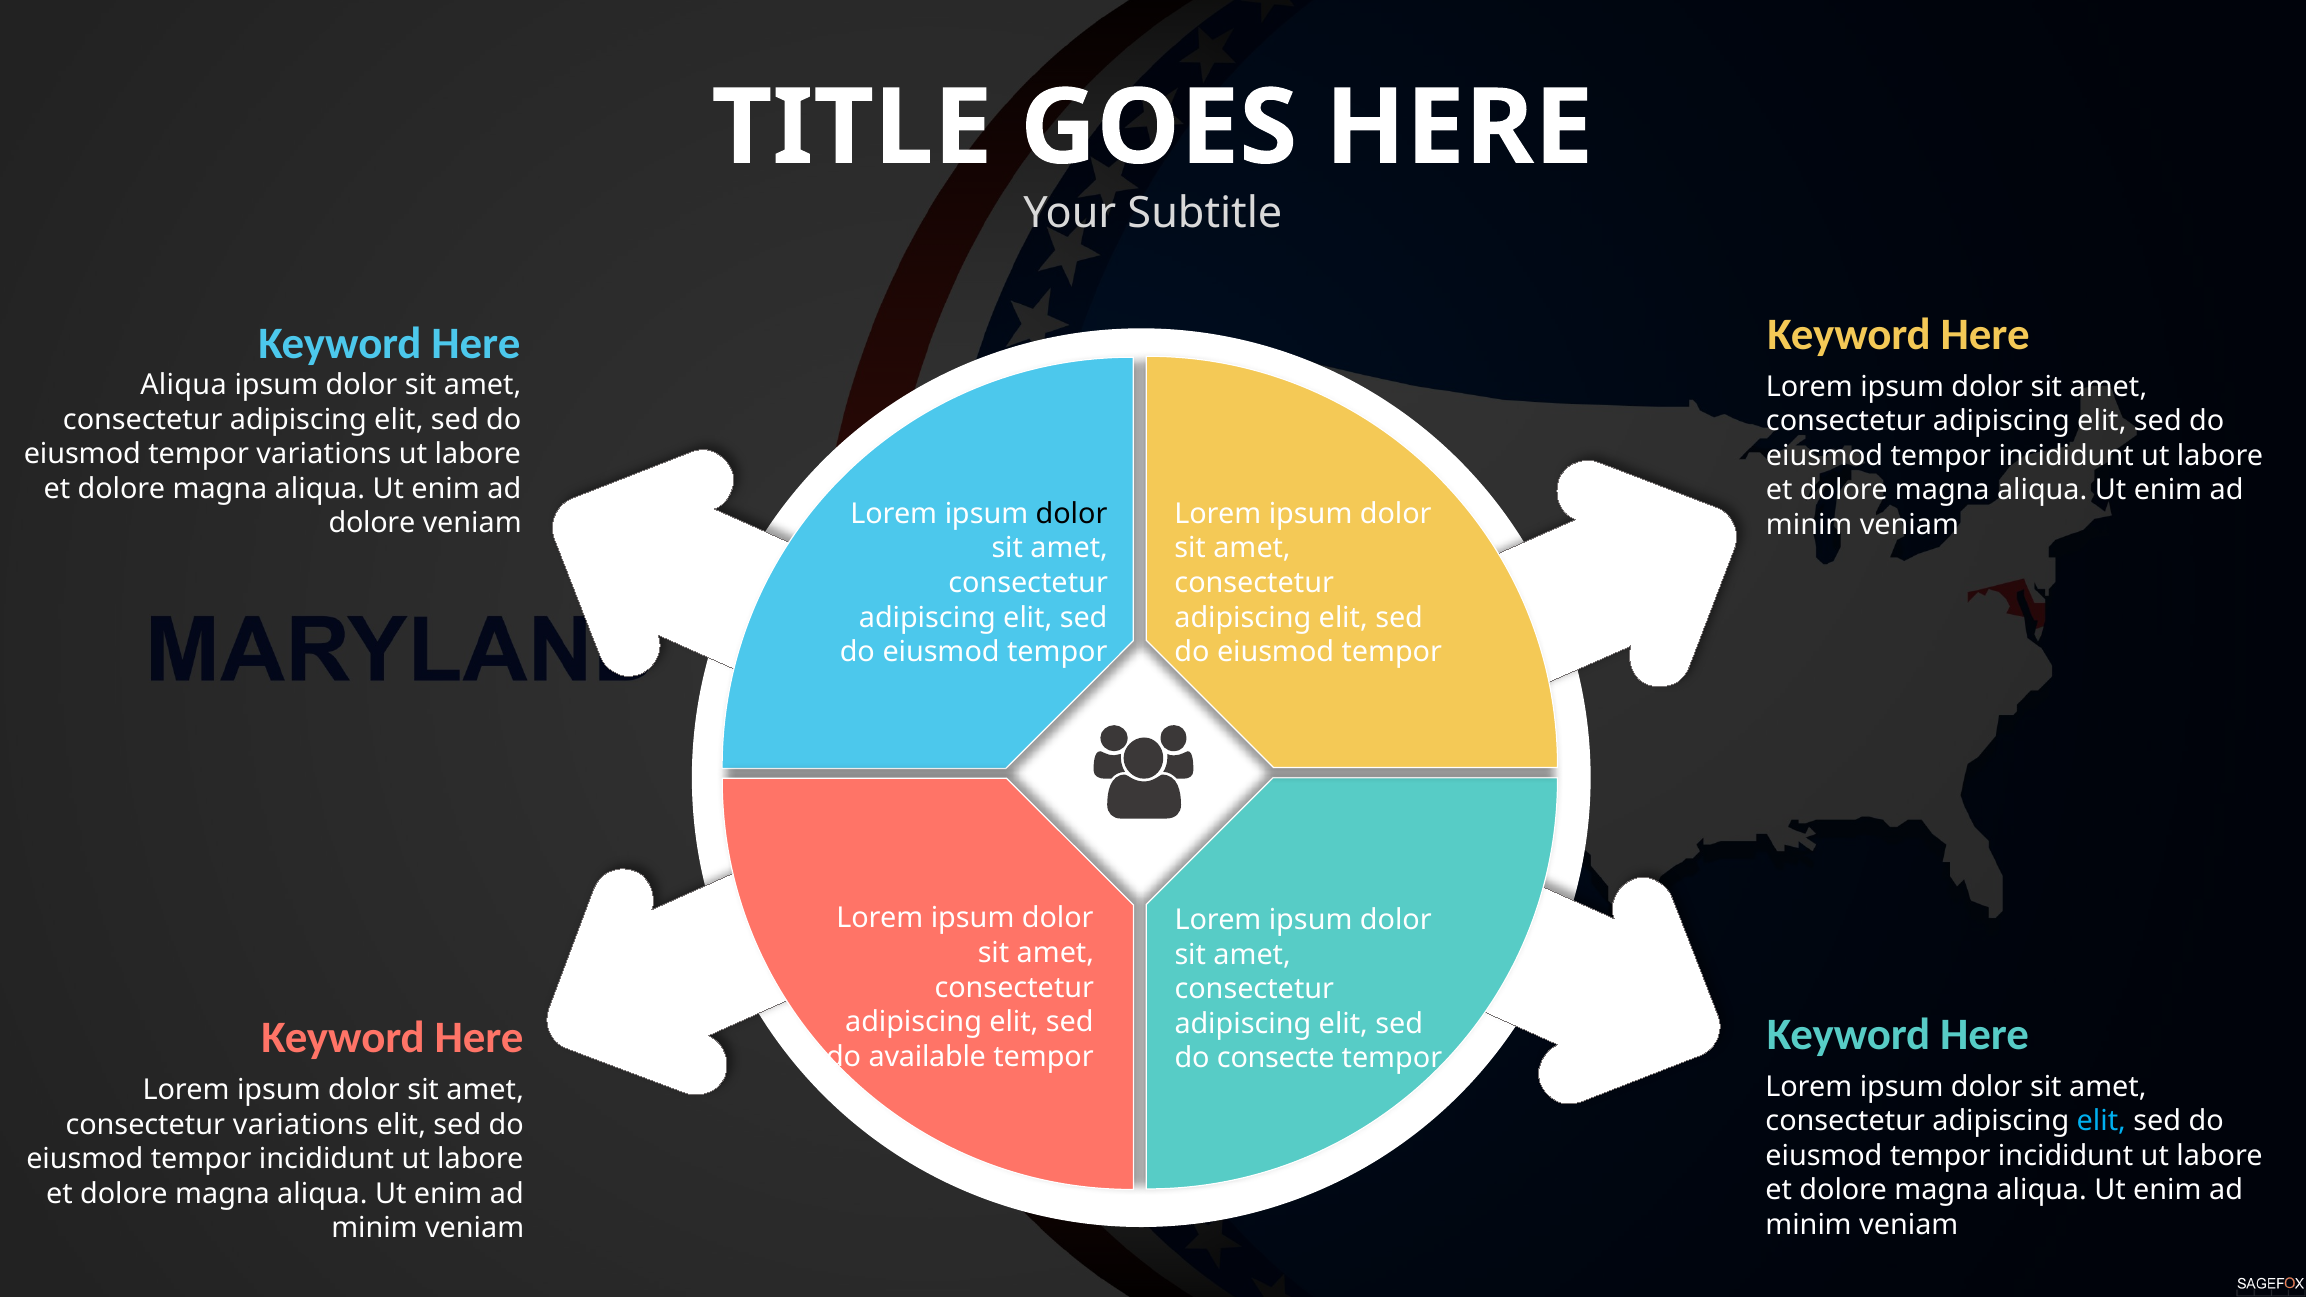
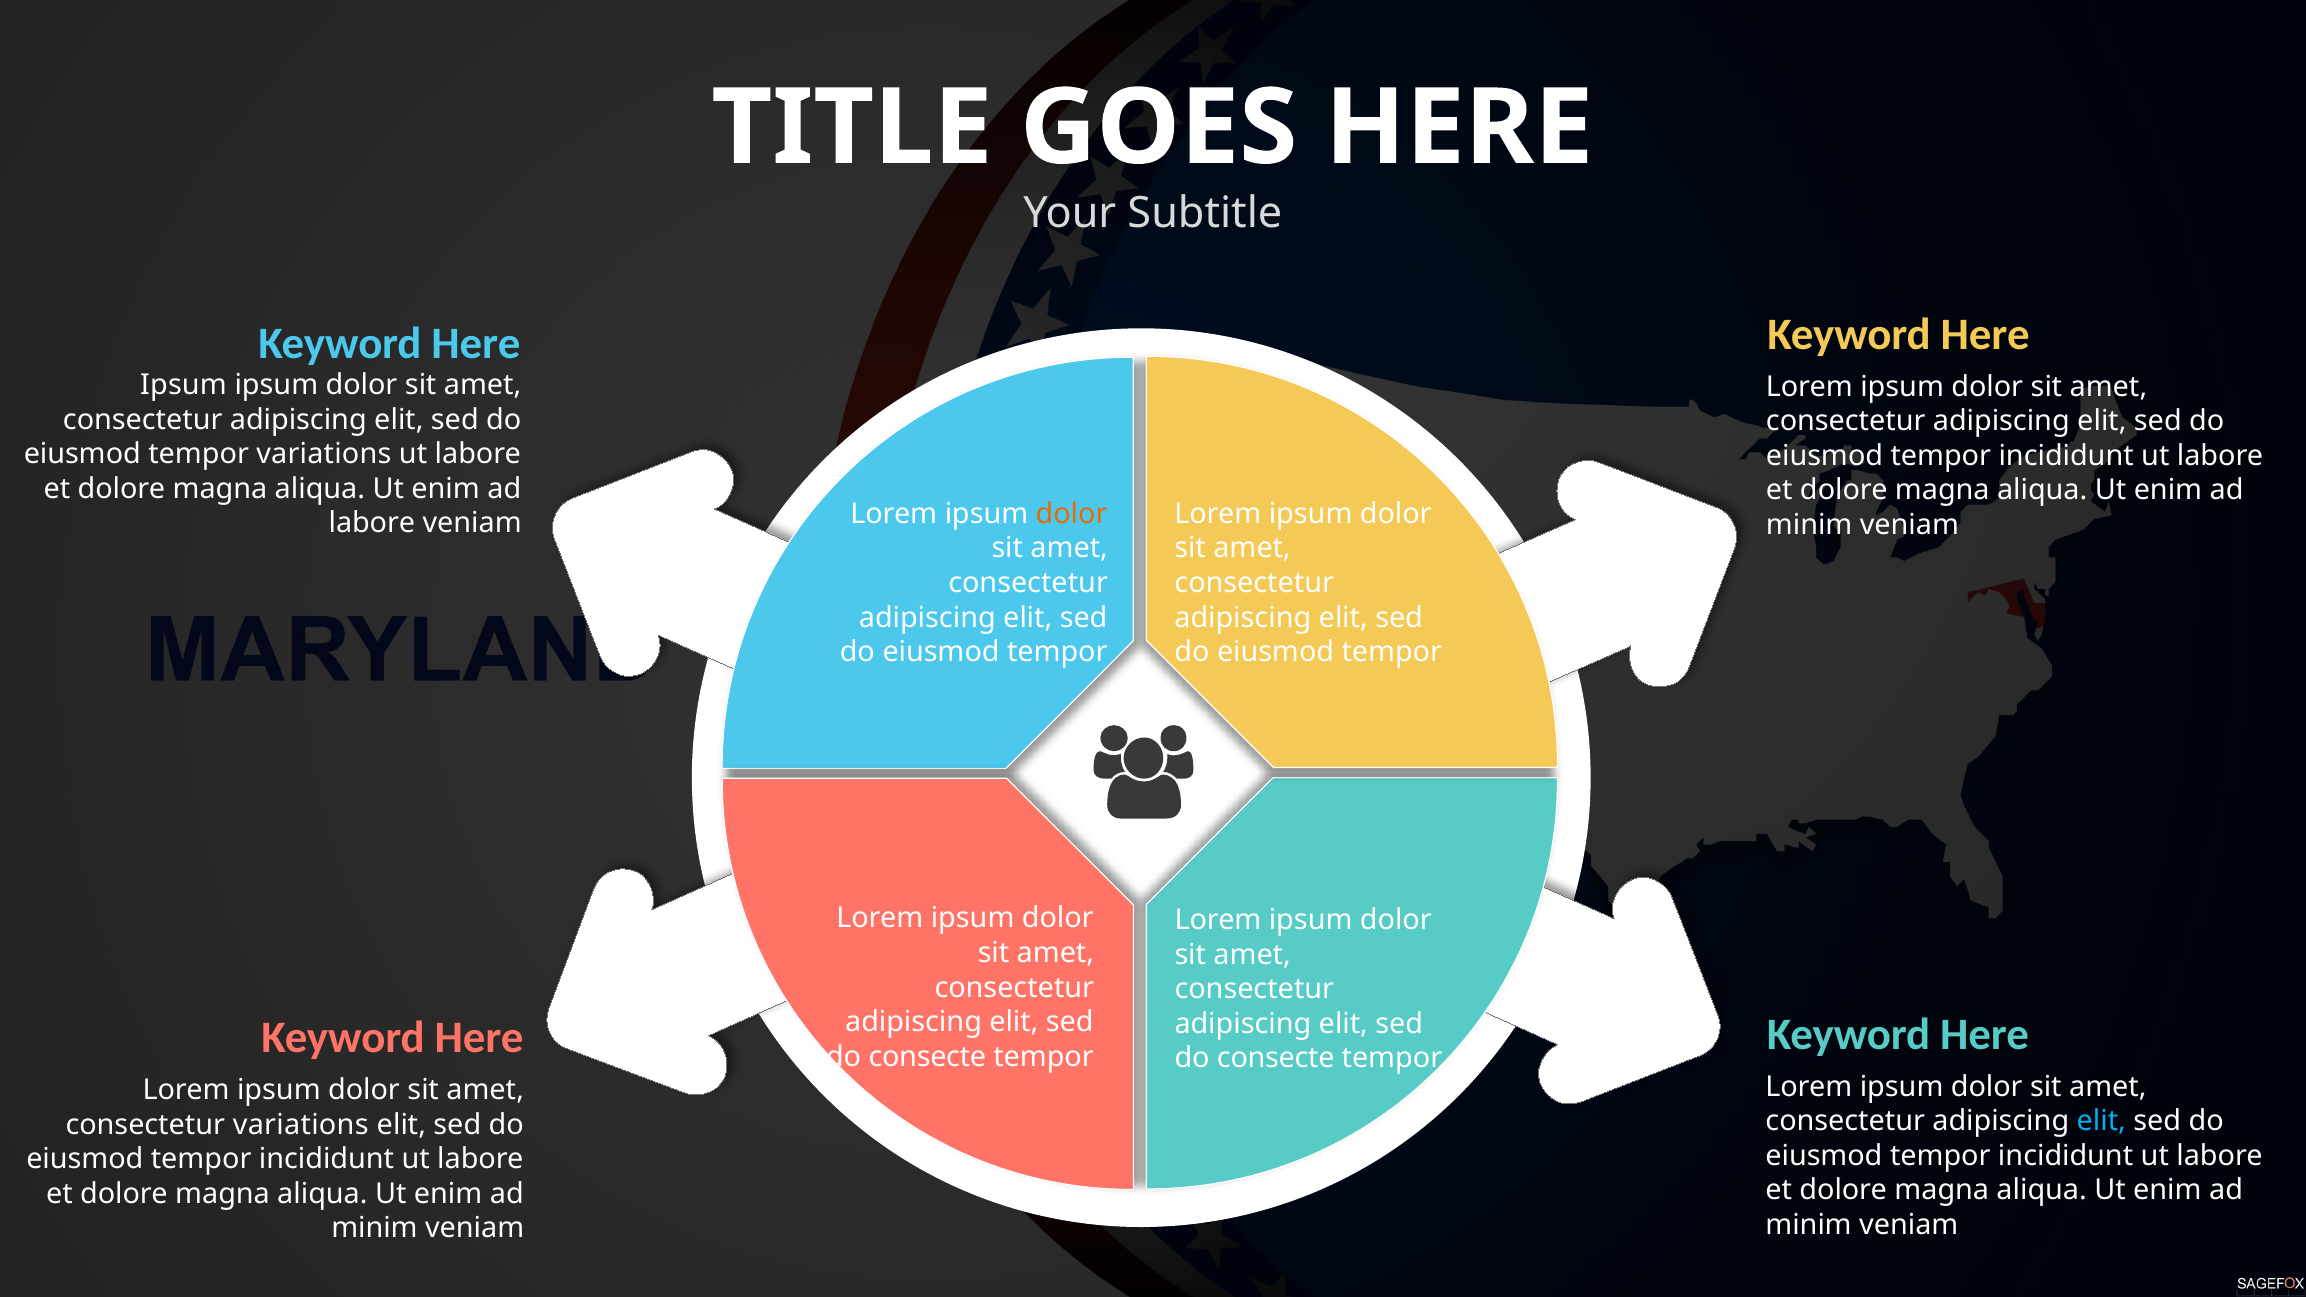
Aliqua: Aliqua -> Ipsum (184, 385)
dolor colour: black -> orange (1072, 514)
dolore: dolore -> labore (372, 523)
available: available -> consecte (927, 1057)
